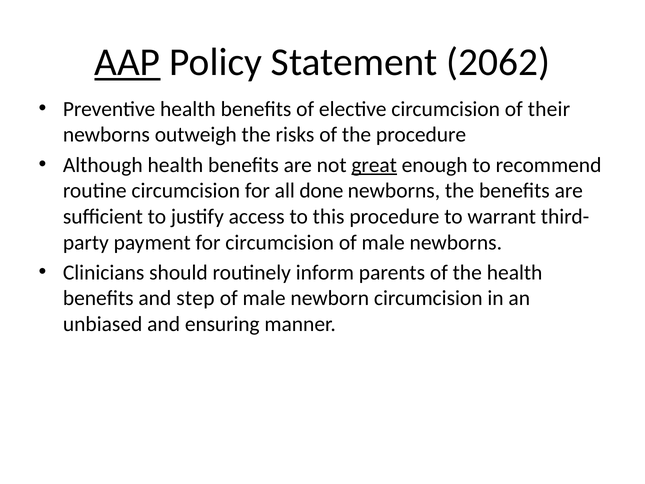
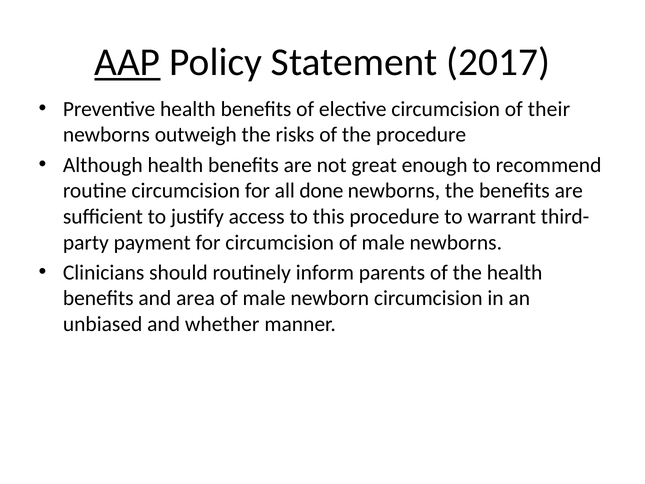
2062: 2062 -> 2017 (498, 62)
great underline: present -> none (374, 165)
step: step -> area (196, 298)
ensuring: ensuring -> whether (222, 324)
